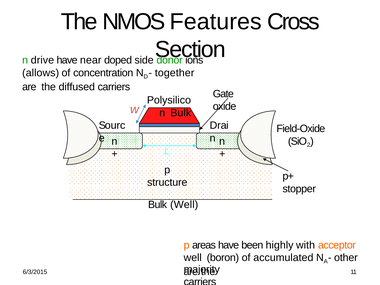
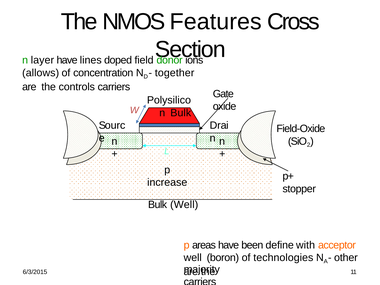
drive: drive -> layer (42, 60)
near: near -> lines (91, 60)
side: side -> field (144, 60)
diffused: diffused -> controls (77, 87)
structure: structure -> increase (167, 182)
highly: highly -> define (280, 245)
accumulated: accumulated -> technologies (283, 258)
